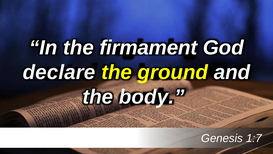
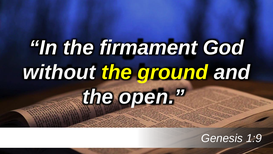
declare: declare -> without (59, 72)
body: body -> open (152, 97)
1:7: 1:7 -> 1:9 (254, 138)
